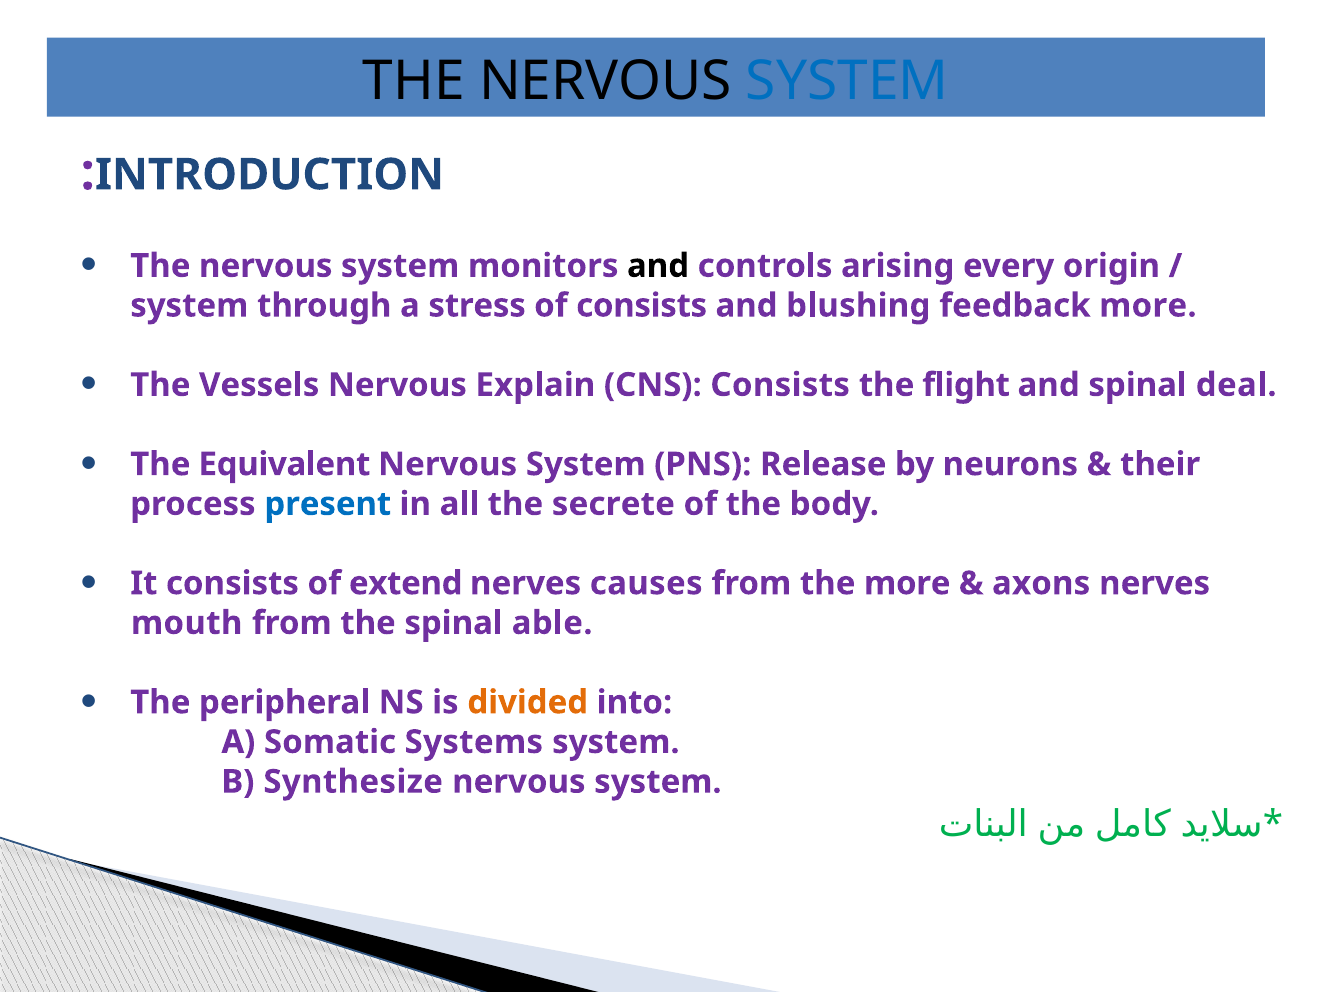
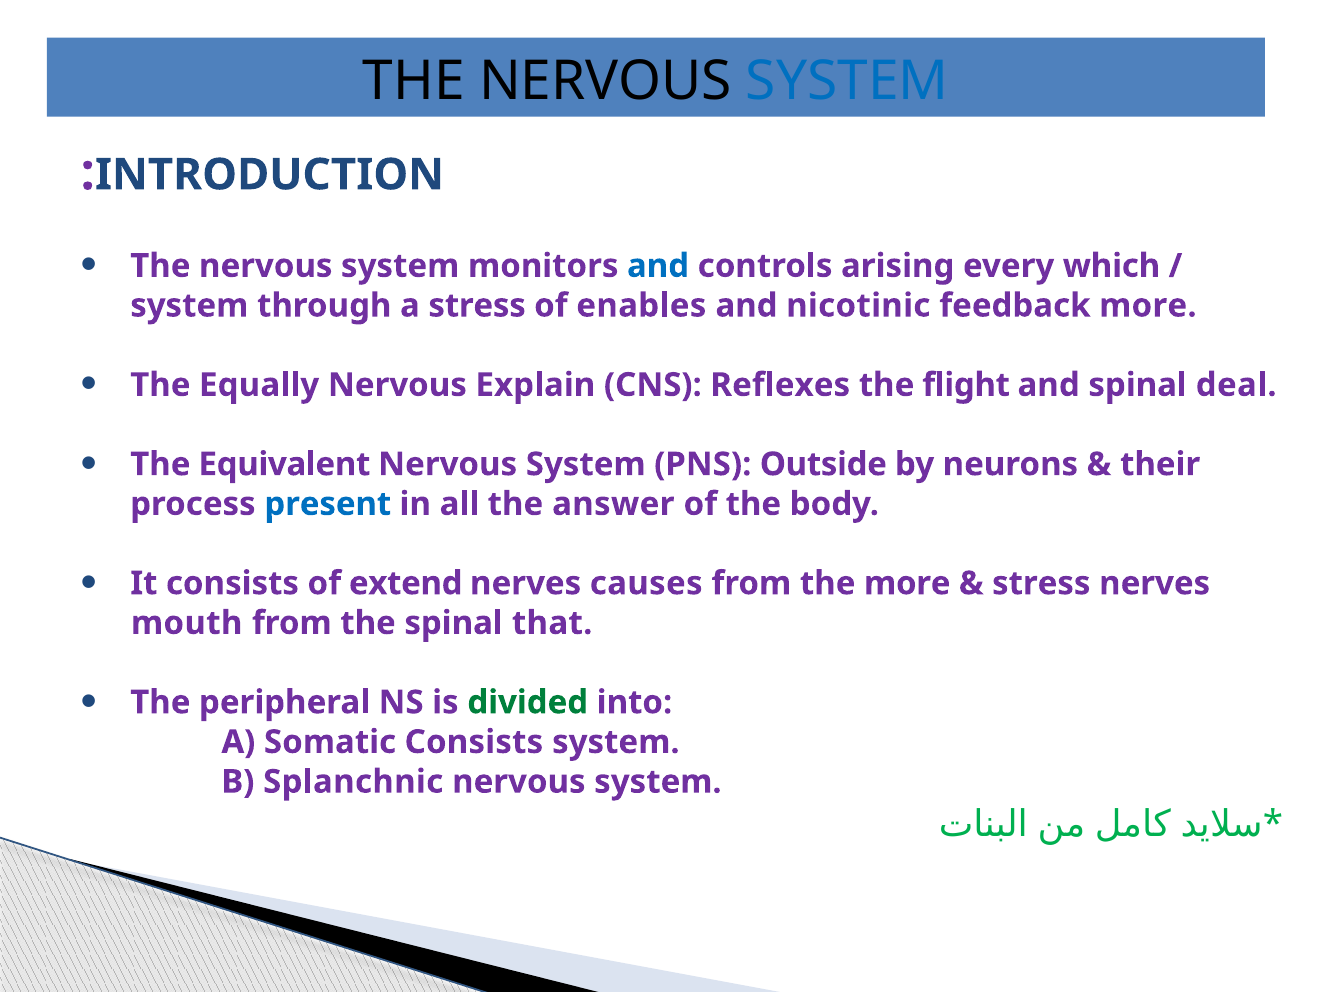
and colour: black -> blue (658, 266)
origin: origin -> which (1111, 266)
of consists: consists -> enables (641, 305)
blushing: blushing -> nicotinic (858, 305)
Vessels: Vessels -> Equally (259, 385)
CNS Consists: Consists -> Reflexes (780, 385)
Release: Release -> Outside (823, 464)
secrete: secrete -> answer (613, 504)
axons: axons -> stress (1041, 583)
able: able -> that (552, 623)
divided colour: orange -> green (528, 702)
Somatic Systems: Systems -> Consists (474, 742)
Synthesize: Synthesize -> Splanchnic (353, 781)
